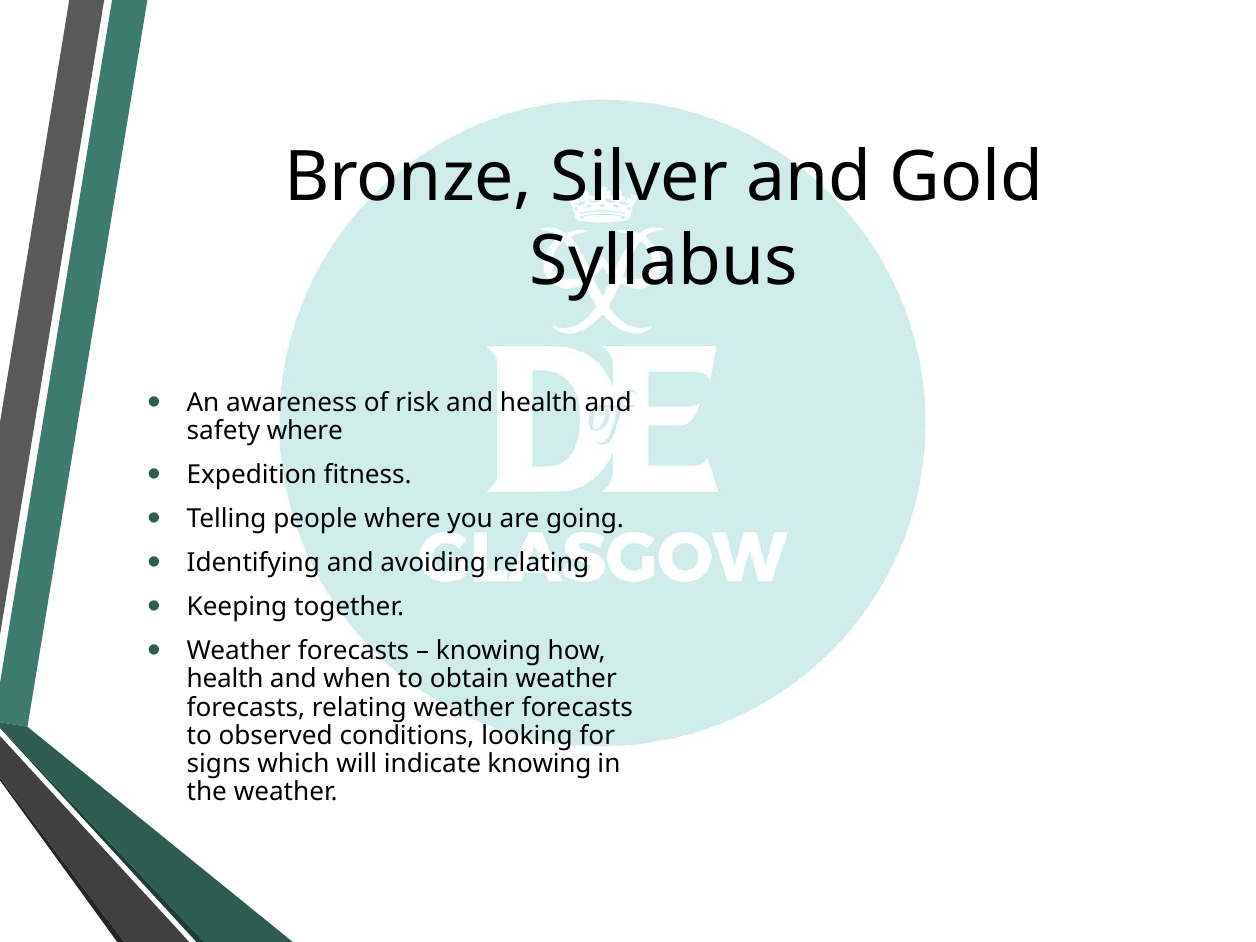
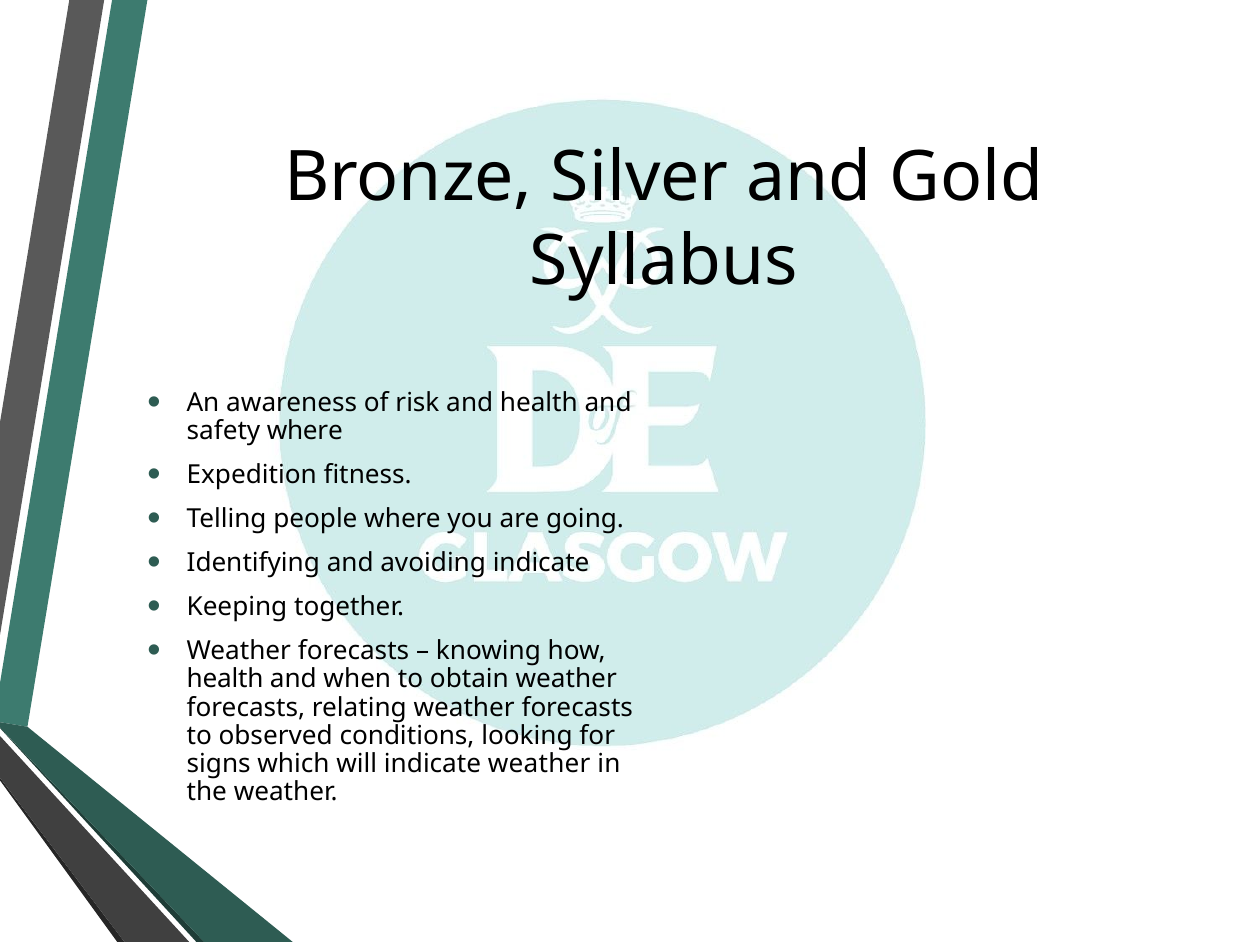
avoiding relating: relating -> indicate (541, 563)
indicate knowing: knowing -> weather (539, 764)
